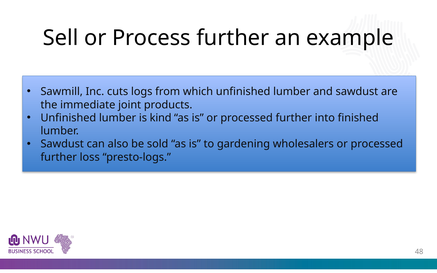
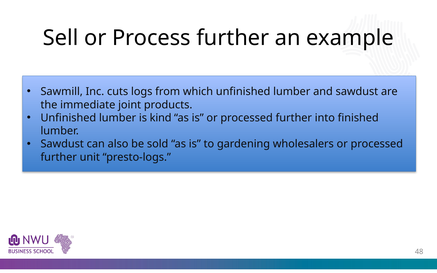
loss: loss -> unit (90, 157)
